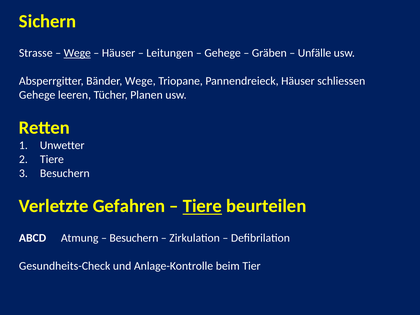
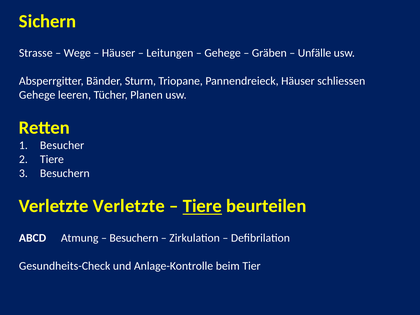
Wege underline: present -> none (77, 53)
Bänder Wege: Wege -> Sturm (140, 81)
Unwetter: Unwetter -> Besucher (62, 145)
Verletzte Gefahren: Gefahren -> Verletzte (129, 206)
